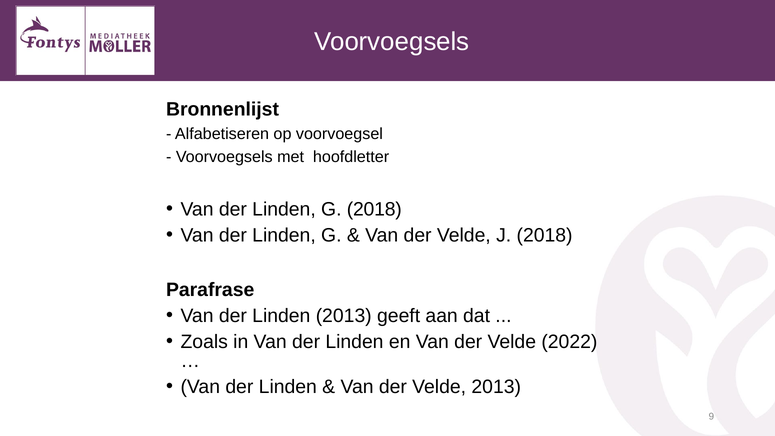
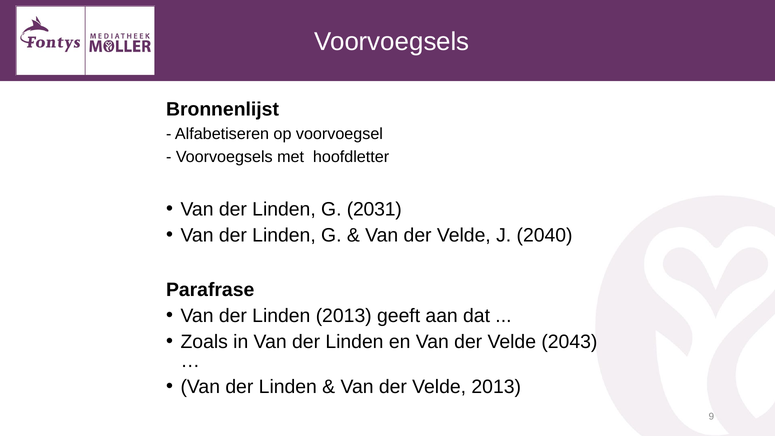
G 2018: 2018 -> 2031 (374, 209)
J 2018: 2018 -> 2040 (545, 235)
2022: 2022 -> 2043 (569, 342)
